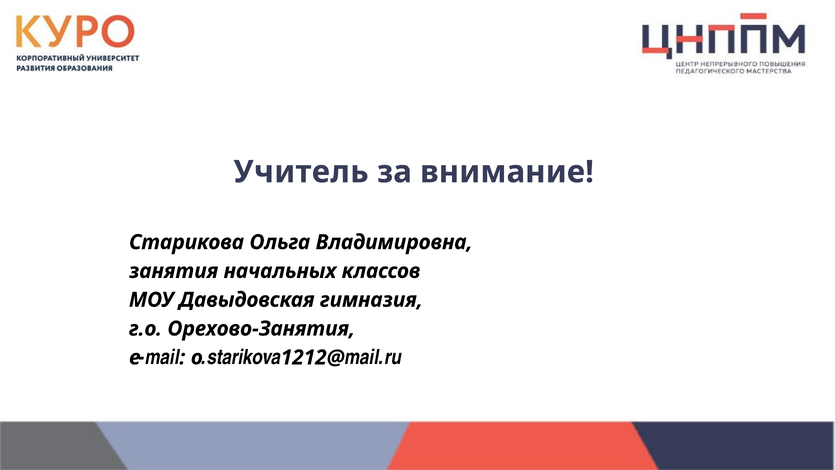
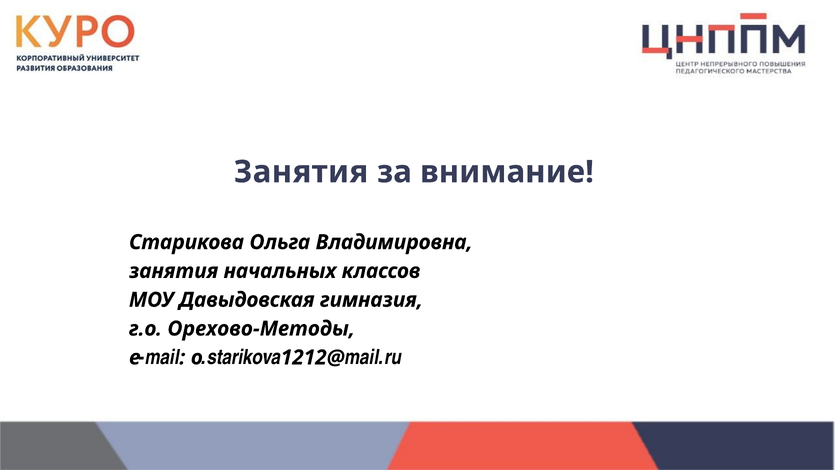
Учитель: Учитель -> Занятия (301, 172)
Орехово-Занятия: Орехово-Занятия -> Орехово-Методы (261, 328)
